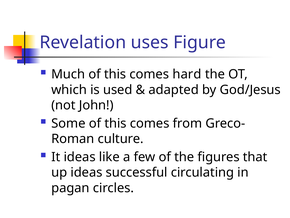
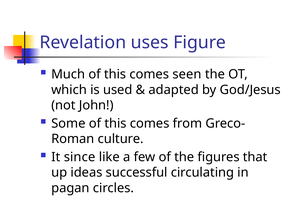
hard: hard -> seen (187, 74)
It ideas: ideas -> since (80, 157)
